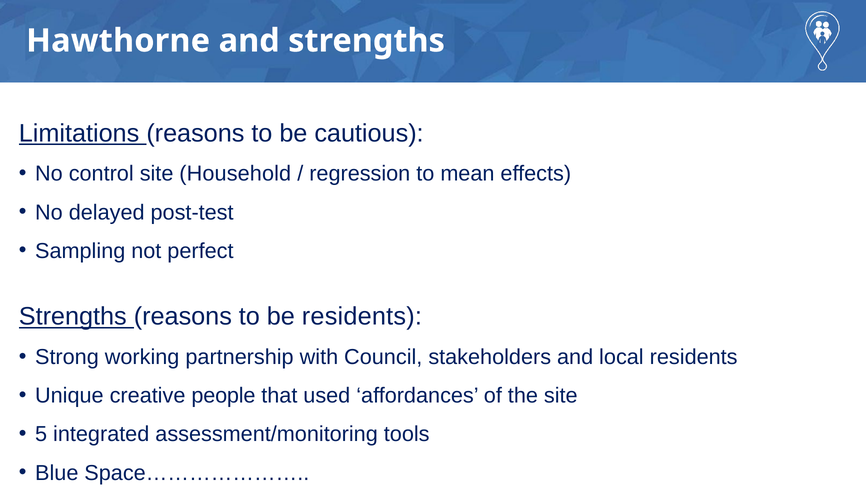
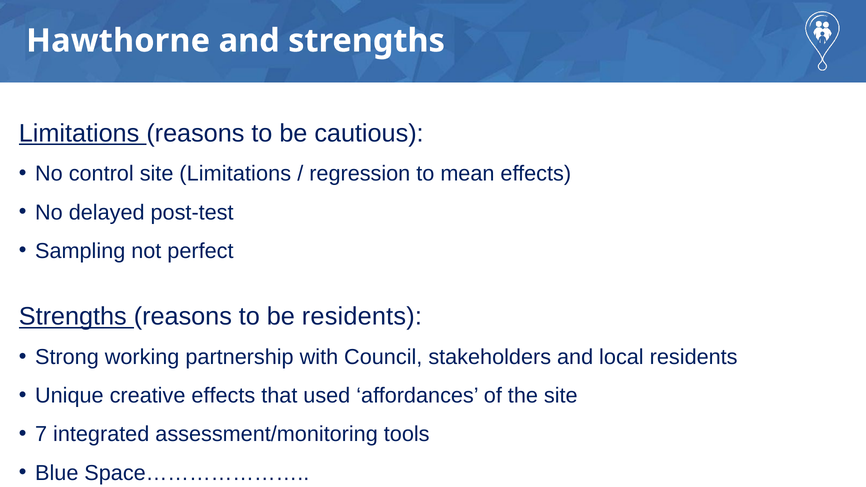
site Household: Household -> Limitations (235, 174)
creative people: people -> effects (223, 396)
5: 5 -> 7 (41, 434)
